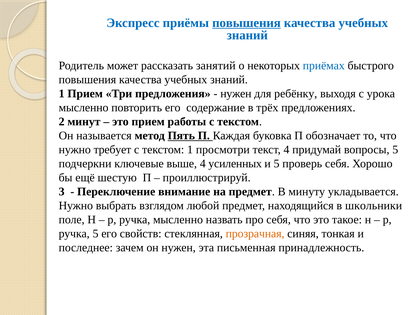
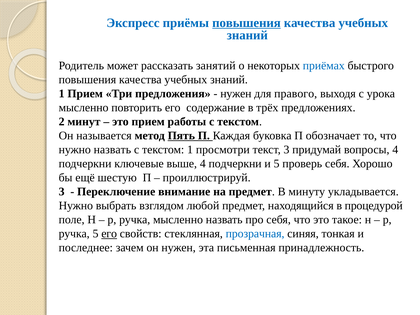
ребёнку: ребёнку -> правого (296, 94)
нужно требует: требует -> назвать (112, 150)
текст 4: 4 -> 3 (286, 150)
вопросы 5: 5 -> 4 (395, 150)
усиленных: усиленных -> подчеркни (235, 164)
школьники: школьники -> процедурой (374, 206)
его underline: none -> present (109, 234)
прозрачная colour: orange -> blue (255, 234)
